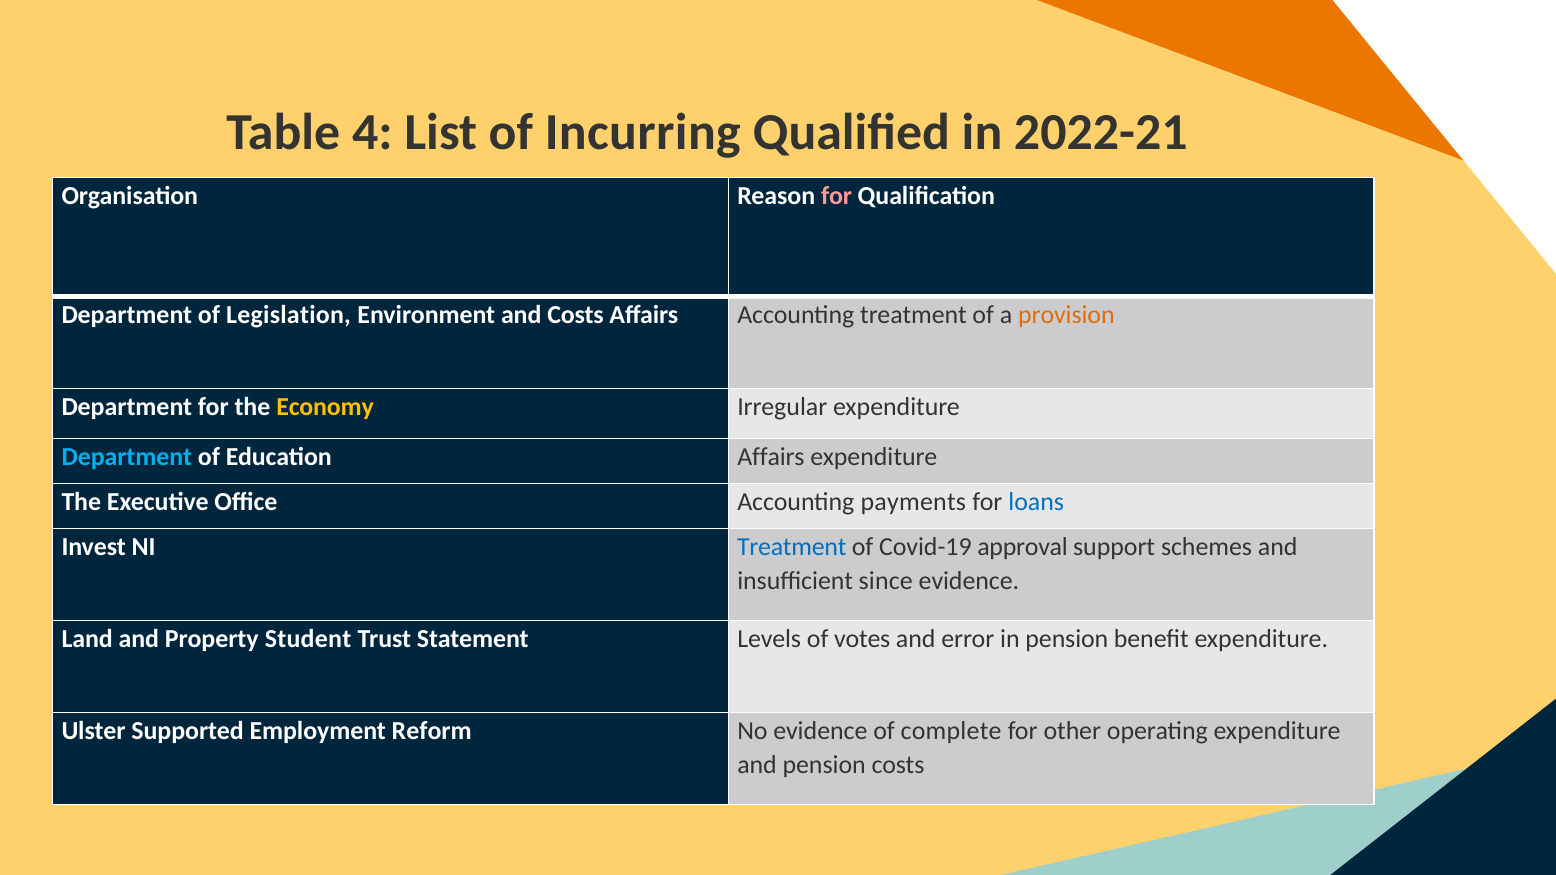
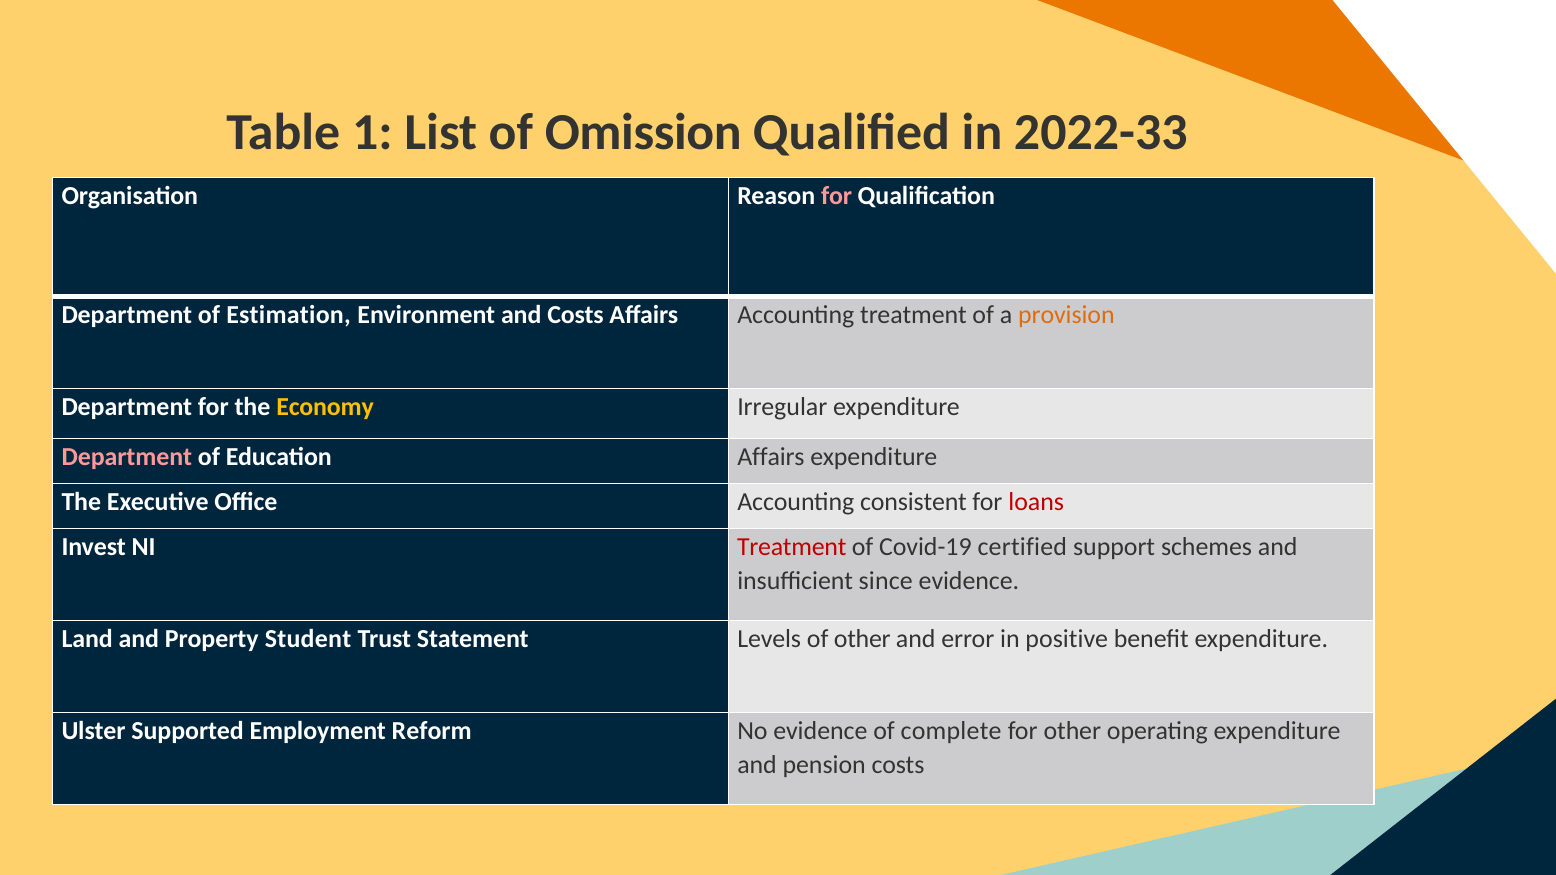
4: 4 -> 1 (372, 133)
Incurring: Incurring -> Omission (643, 133)
2022-21: 2022-21 -> 2022-33 (1101, 133)
Legislation: Legislation -> Estimation (289, 315)
Department colour: light blue -> pink (127, 457)
payments: payments -> consistent (914, 502)
loans colour: blue -> red (1036, 502)
Treatment colour: blue -> red (792, 547)
approval: approval -> certified (1022, 547)
of votes: votes -> other (862, 639)
in pension: pension -> positive (1067, 639)
